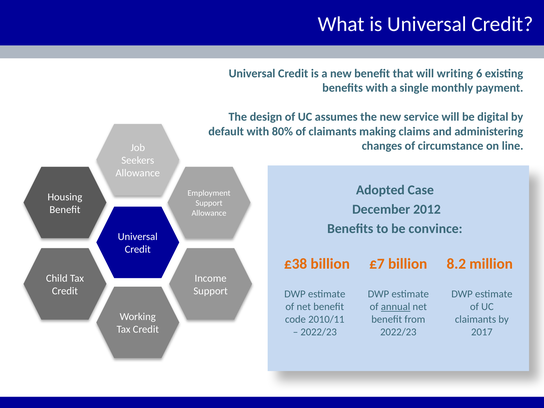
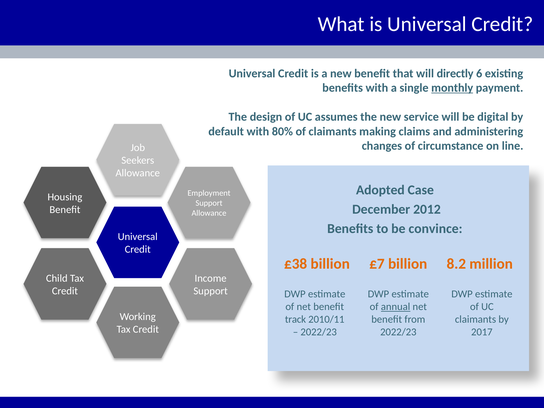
writing: writing -> directly (455, 73)
monthly underline: none -> present (452, 88)
code: code -> track (295, 319)
